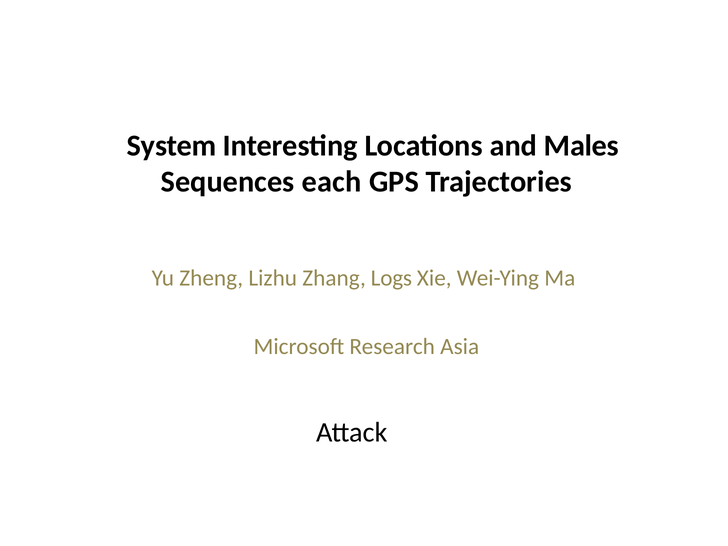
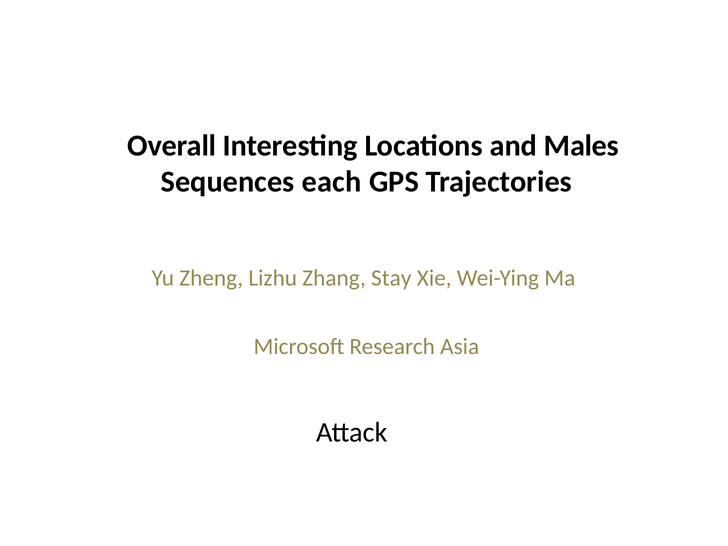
System: System -> Overall (172, 146)
Logs: Logs -> Stay (391, 278)
